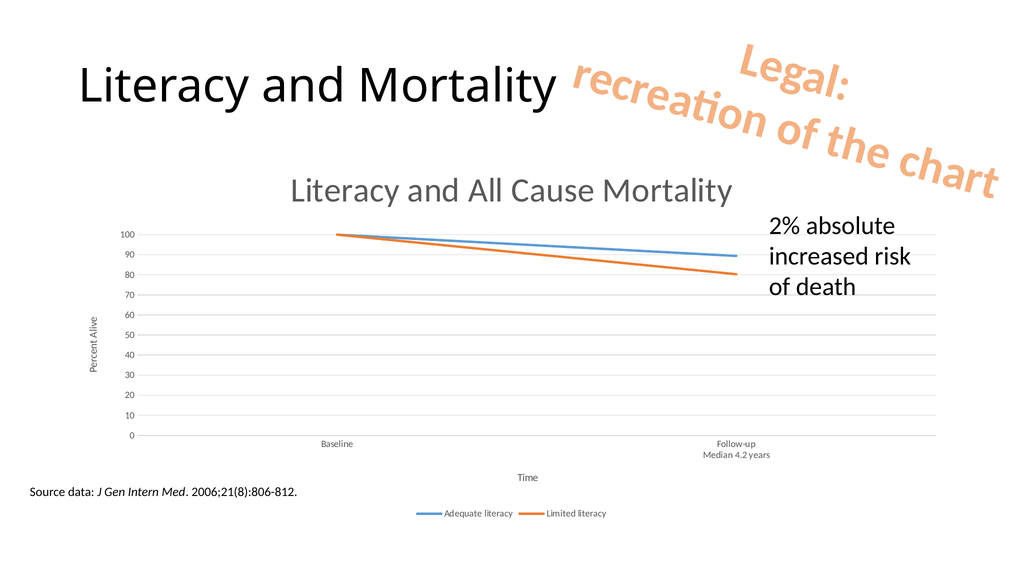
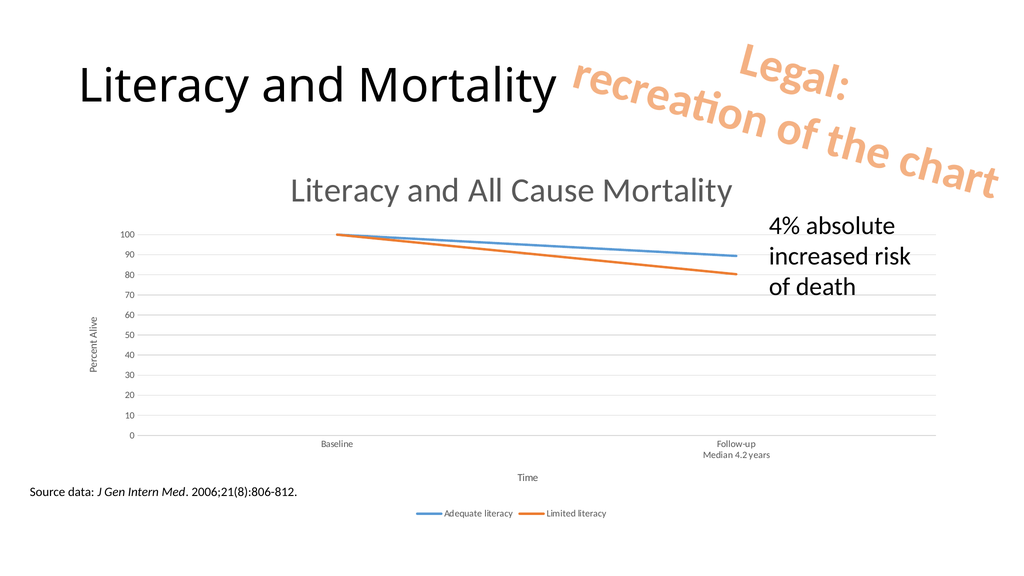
2%: 2% -> 4% (785, 226)
